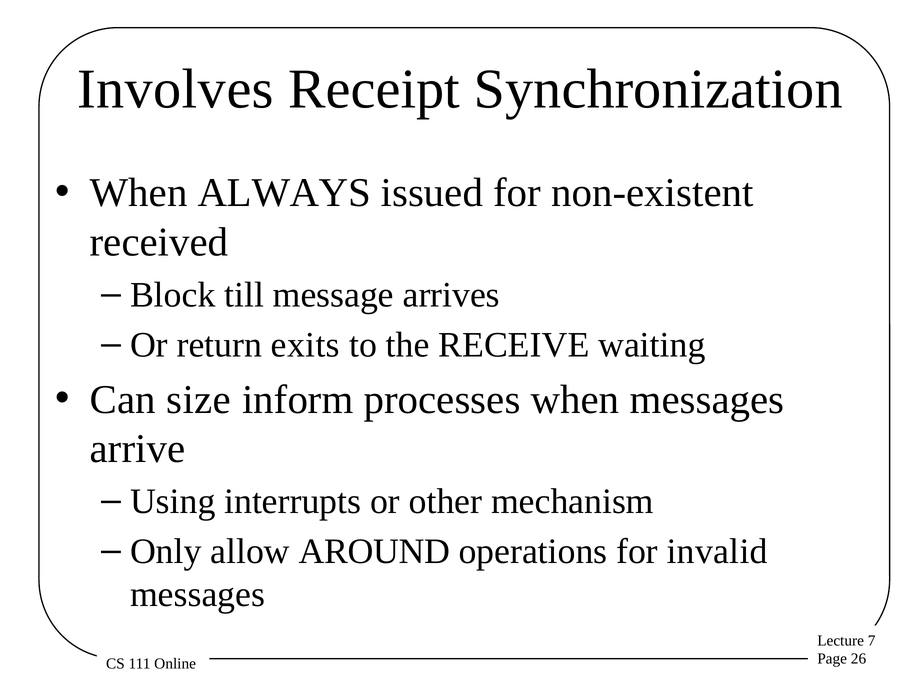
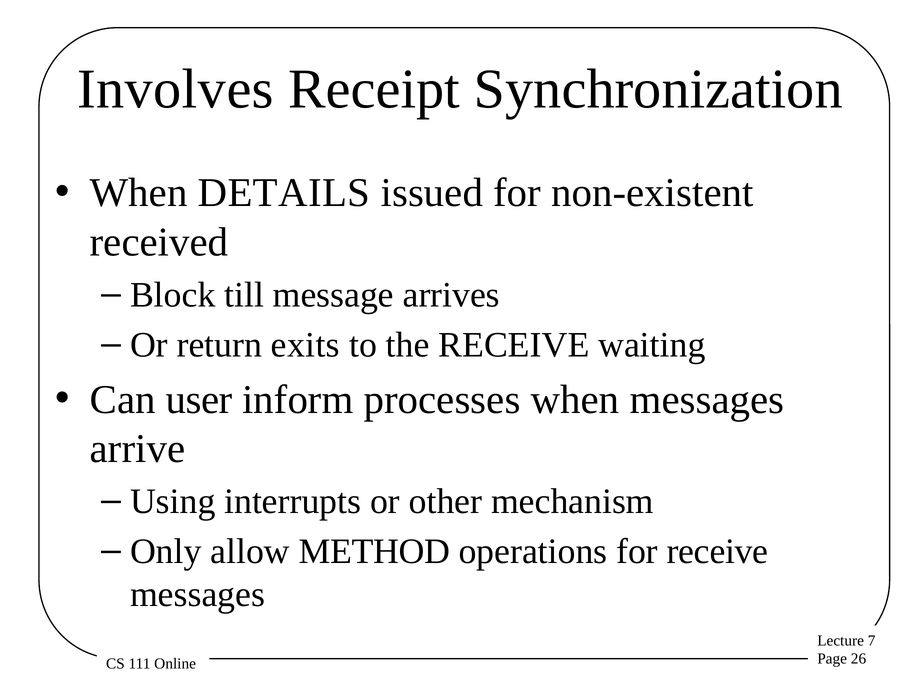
ALWAYS: ALWAYS -> DETAILS (284, 193)
size: size -> user (199, 400)
AROUND: AROUND -> METHOD (374, 552)
for invalid: invalid -> receive (718, 552)
